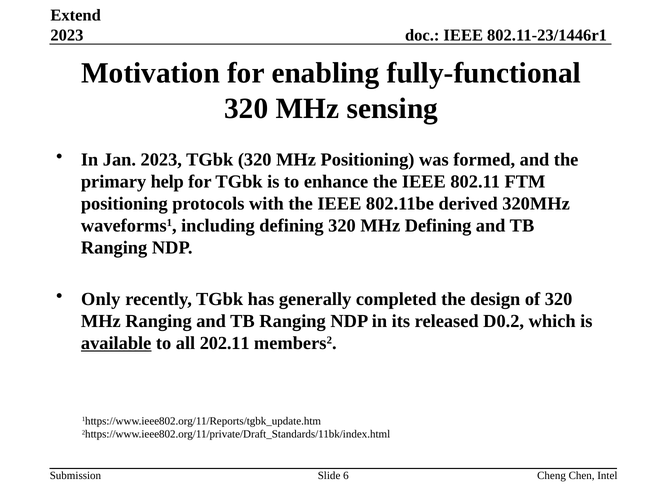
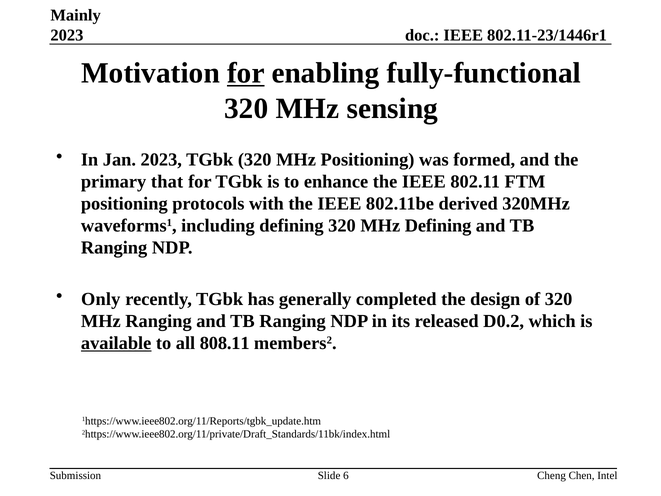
Extend: Extend -> Mainly (76, 15)
for underline: none -> present (246, 73)
help: help -> that (167, 181)
202.11: 202.11 -> 808.11 (225, 343)
